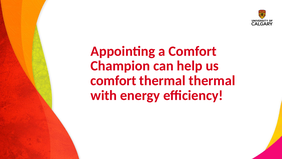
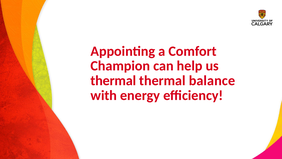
comfort: comfort -> thermal (113, 80)
thermal thermal: thermal -> balance (212, 80)
